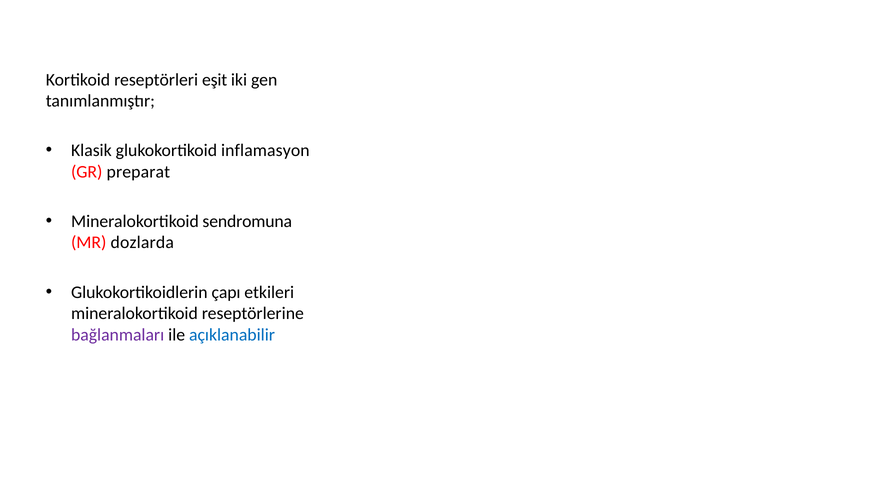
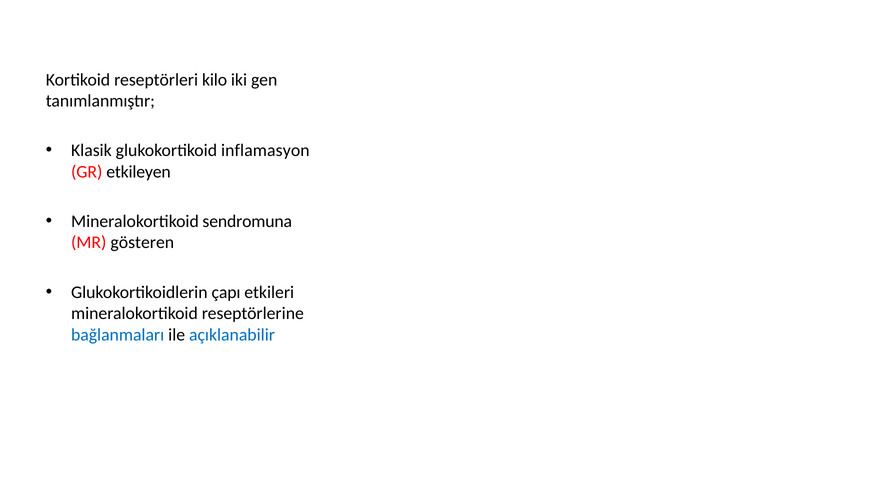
eşit: eşit -> kilo (215, 80)
preparat: preparat -> etkileyen (138, 172)
dozlarda: dozlarda -> gösteren (142, 243)
bağlanmaları colour: purple -> blue (118, 335)
